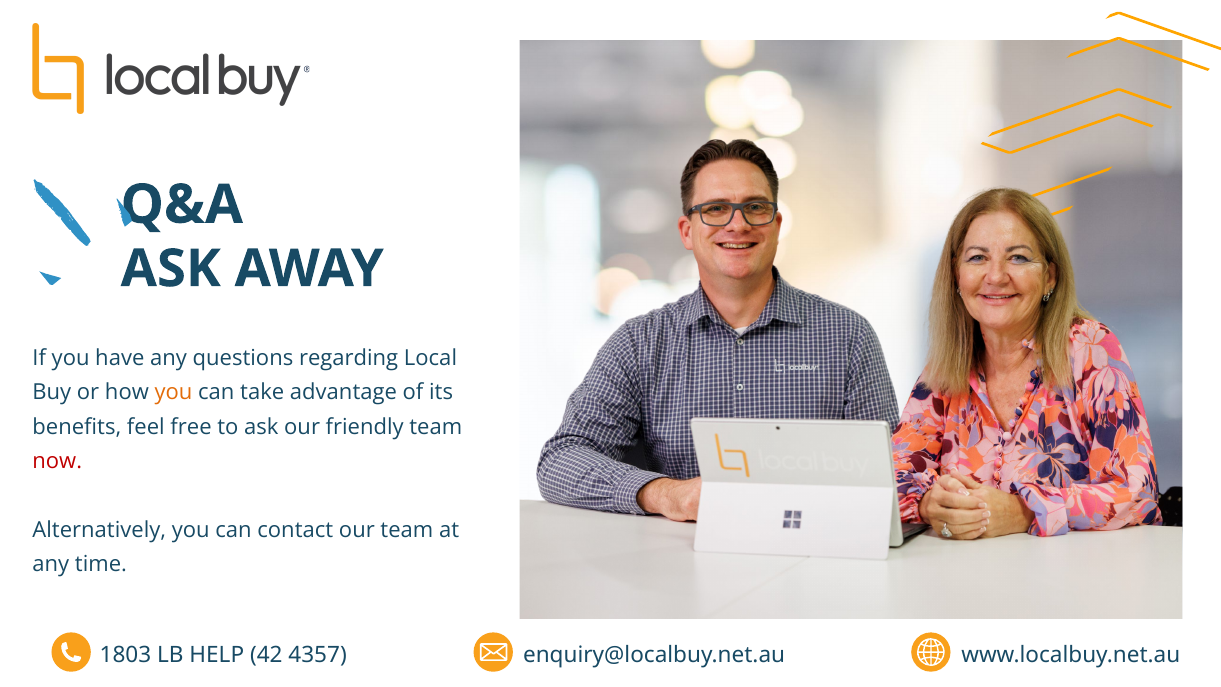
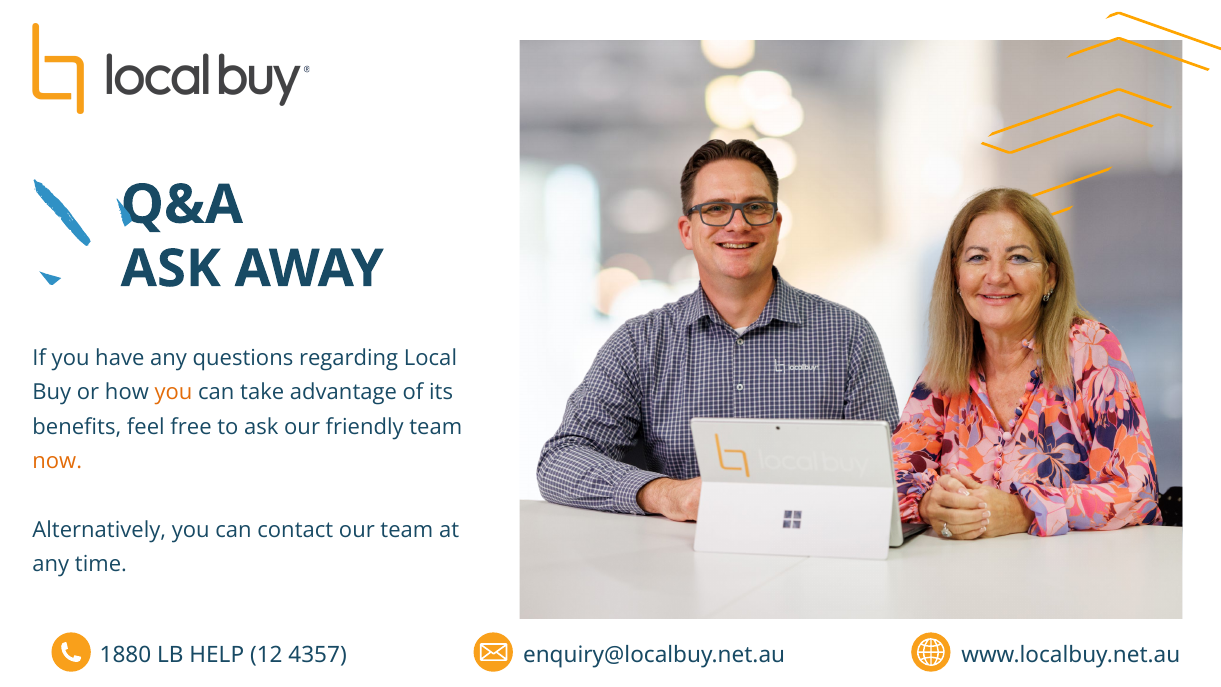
now colour: red -> orange (57, 461)
1803: 1803 -> 1880 (125, 655)
42: 42 -> 12 (266, 655)
